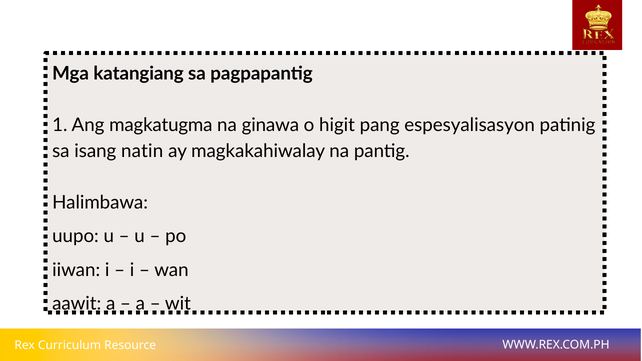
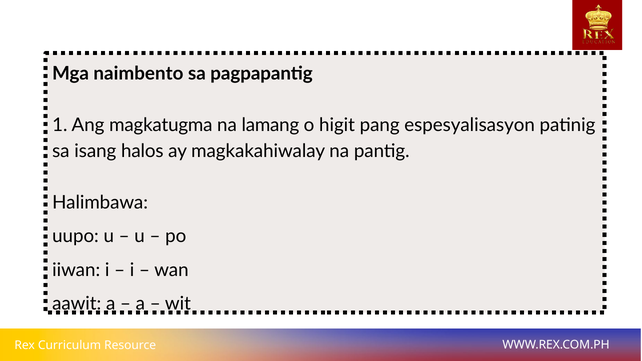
katangiang: katangiang -> naimbento (138, 73)
ginawa: ginawa -> lamang (270, 125)
natin: natin -> halos (142, 151)
